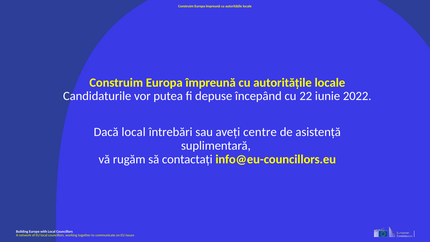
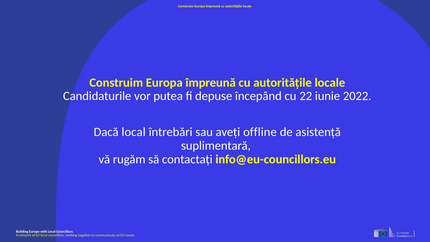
centre: centre -> offline (260, 132)
